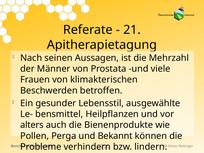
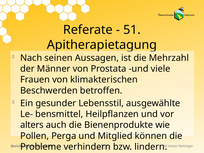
21: 21 -> 51 (132, 30)
Bekannt: Bekannt -> Mitglied (115, 136)
